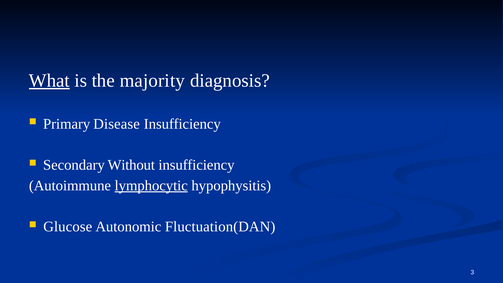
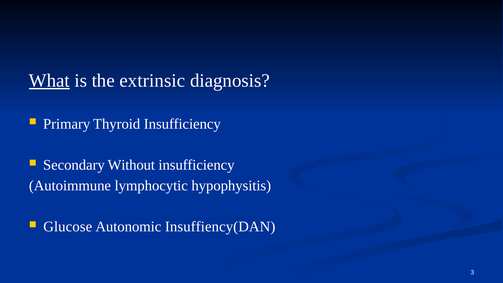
majority: majority -> extrinsic (152, 81)
Disease: Disease -> Thyroid (117, 124)
lymphocytic underline: present -> none (151, 186)
Fluctuation(DAN: Fluctuation(DAN -> Insuffiency(DAN (220, 227)
